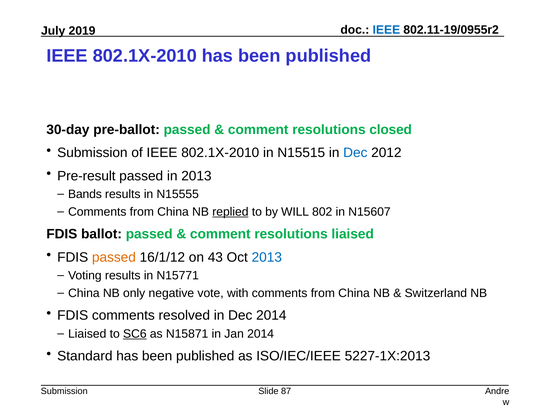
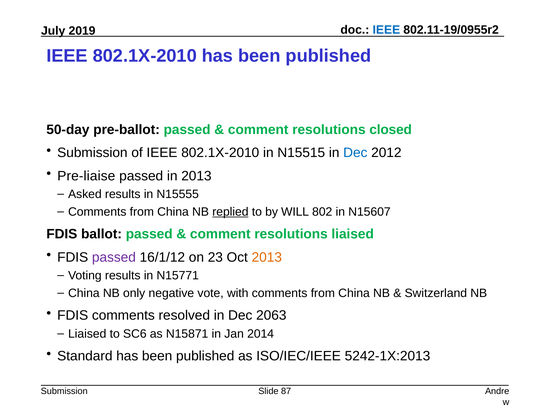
30-day: 30-day -> 50-day (68, 130)
Pre-result: Pre-result -> Pre-liaise (86, 176)
Bands: Bands -> Asked (85, 195)
passed colour: orange -> purple (114, 258)
43: 43 -> 23 (215, 258)
2013 colour: blue -> orange (267, 258)
Dec 2014: 2014 -> 2063 (271, 316)
SC6 underline: present -> none (135, 334)
5227-1X:2013: 5227-1X:2013 -> 5242-1X:2013 (387, 357)
